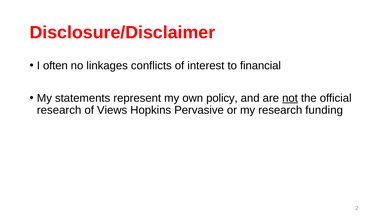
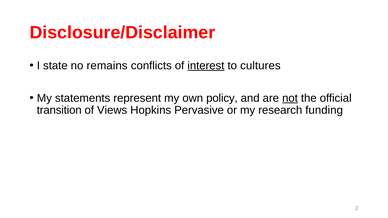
often: often -> state (55, 66)
linkages: linkages -> remains (107, 66)
interest underline: none -> present (206, 66)
financial: financial -> cultures (260, 66)
research: research -> transition (59, 110)
